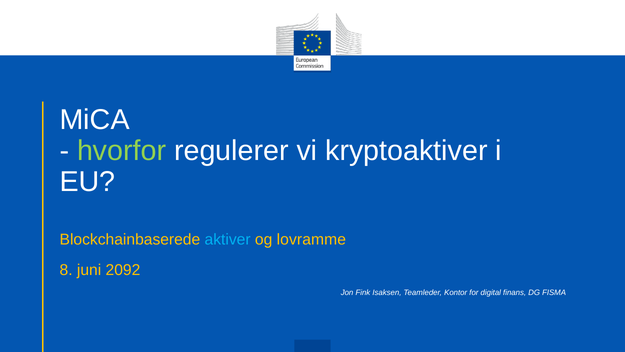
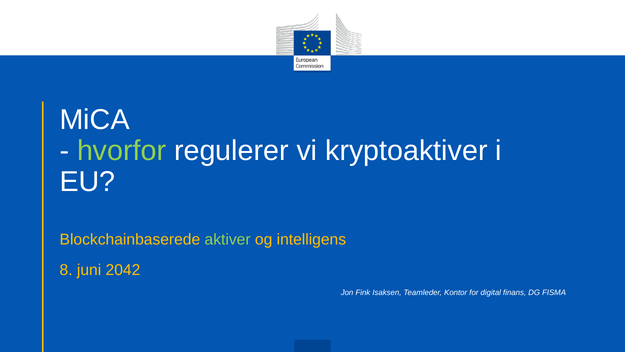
aktiver colour: light blue -> light green (228, 239)
lovramme: lovramme -> intelligens (311, 239)
2092: 2092 -> 2042 (123, 270)
